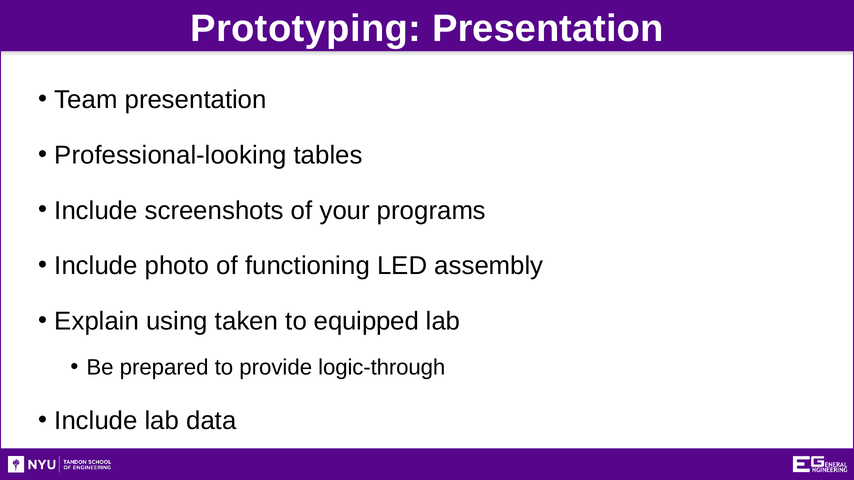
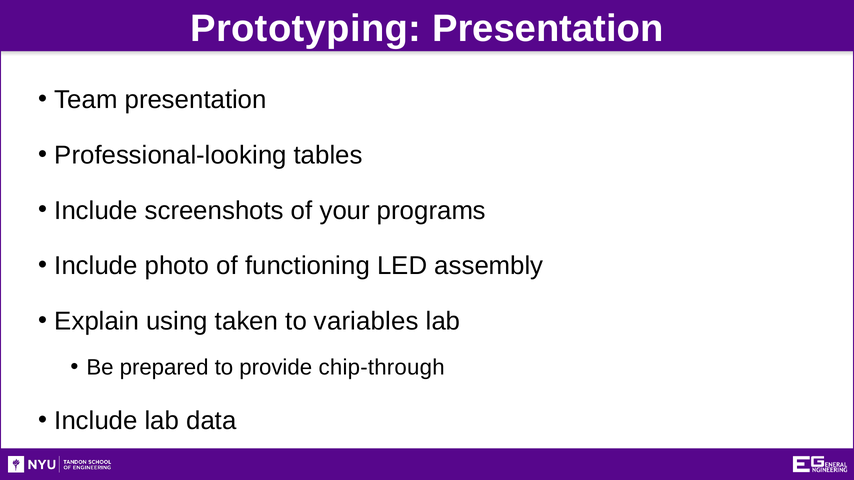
equipped: equipped -> variables (366, 321)
logic-through: logic-through -> chip-through (382, 368)
